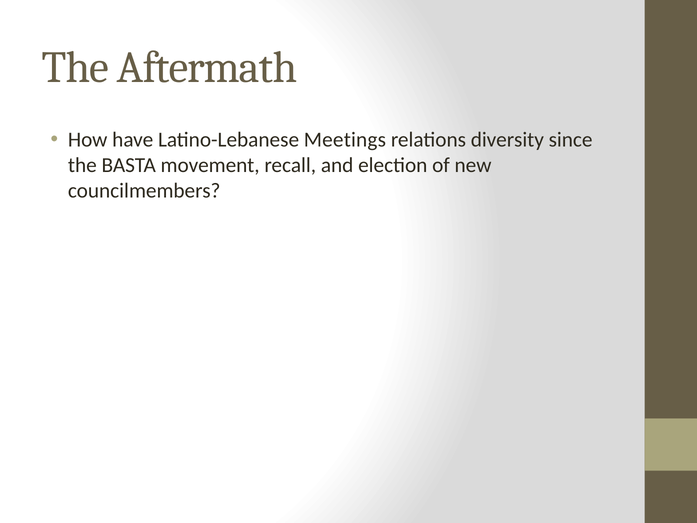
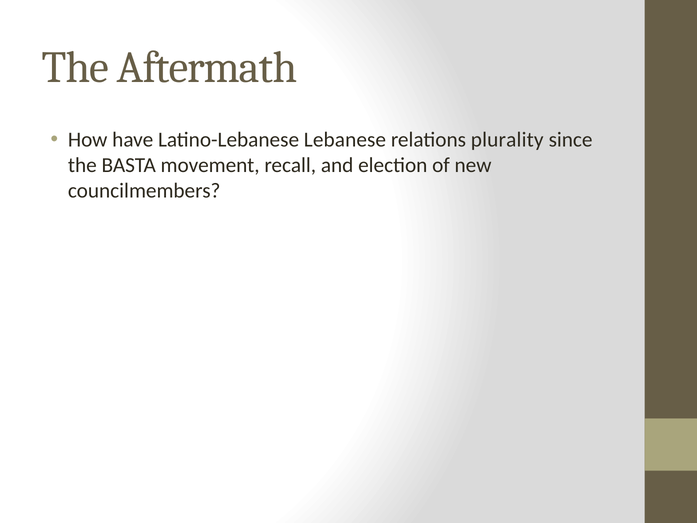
Meetings: Meetings -> Lebanese (345, 140)
diversity: diversity -> plurality (507, 140)
